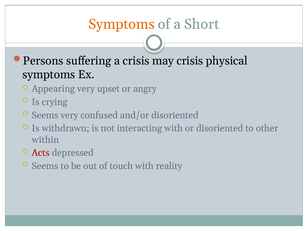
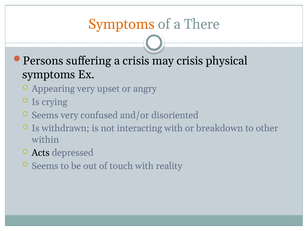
Short: Short -> There (202, 24)
or disoriented: disoriented -> breakdown (220, 128)
Acts colour: red -> black (41, 153)
